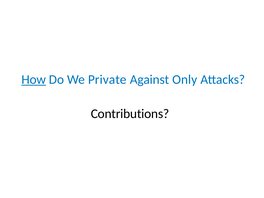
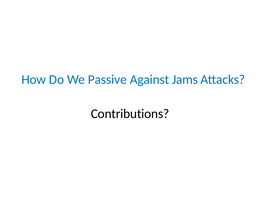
How underline: present -> none (34, 80)
Private: Private -> Passive (107, 80)
Only: Only -> Jams (185, 80)
